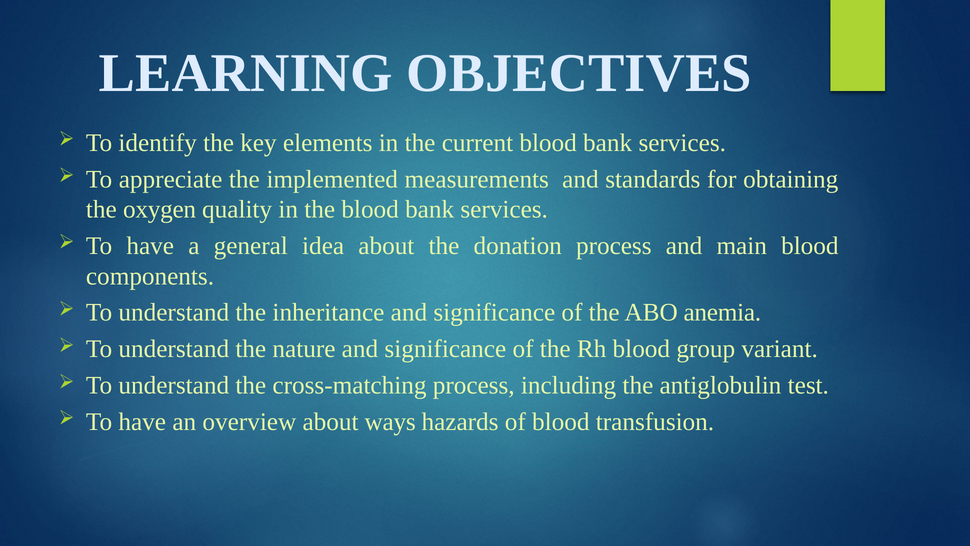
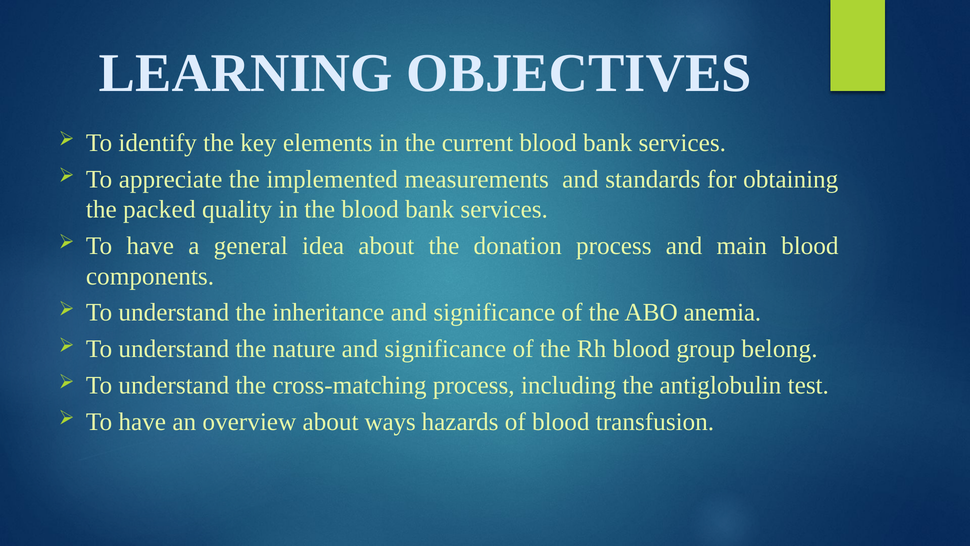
oxygen: oxygen -> packed (159, 209)
variant: variant -> belong (780, 349)
